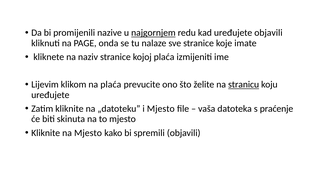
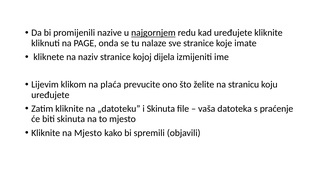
uređujete objavili: objavili -> kliknite (268, 33)
kojoj plaća: plaća -> dijela (164, 57)
stranicu underline: present -> none (244, 85)
i Mjesto: Mjesto -> Skinuta (161, 109)
